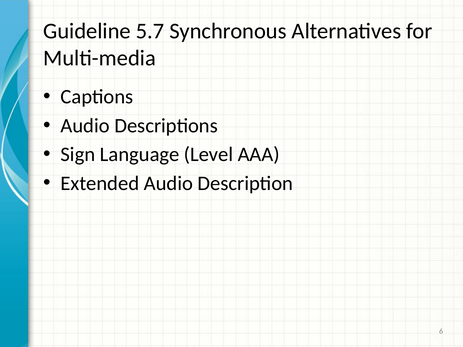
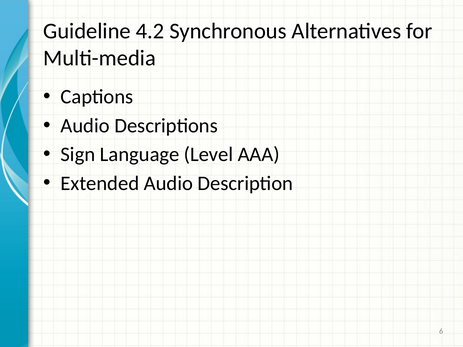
5.7: 5.7 -> 4.2 (150, 31)
